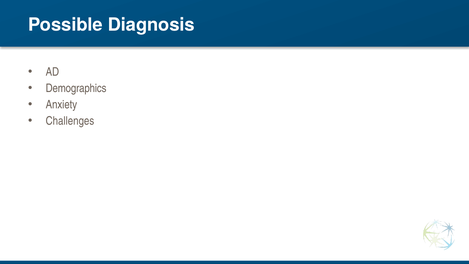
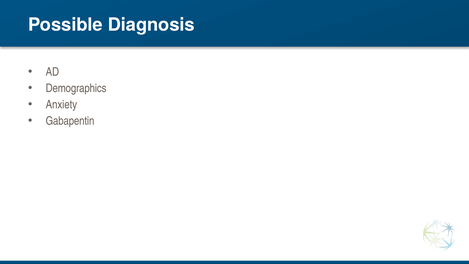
Challenges: Challenges -> Gabapentin (70, 121)
